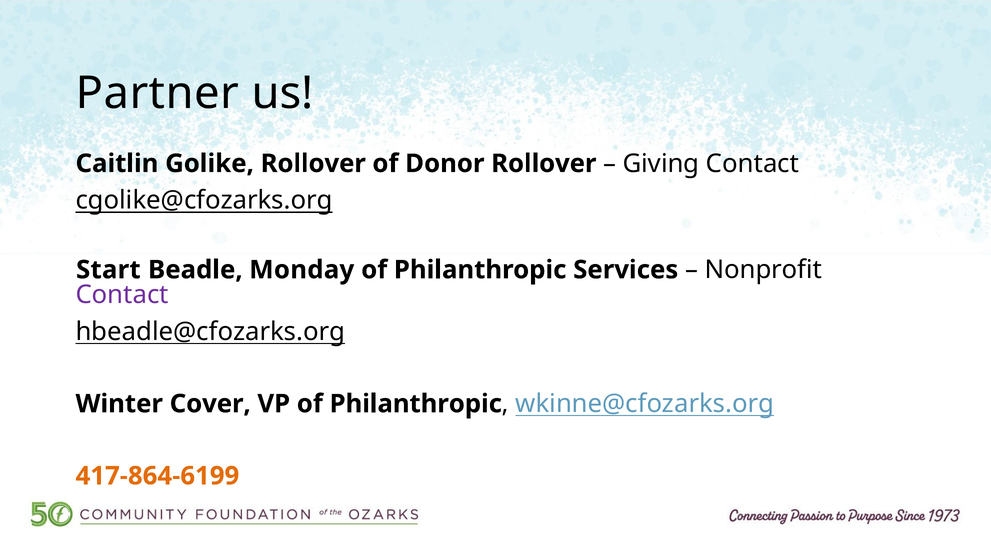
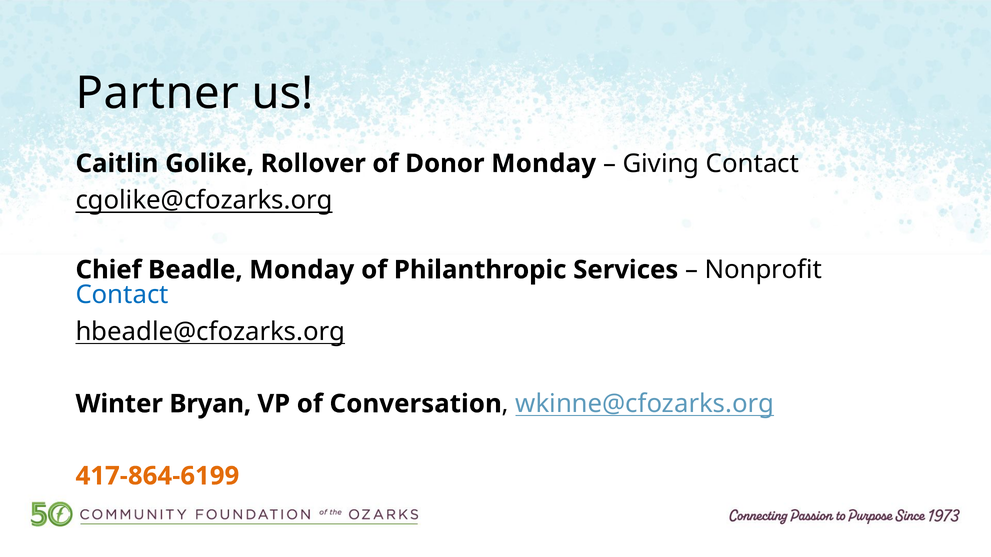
Donor Rollover: Rollover -> Monday (544, 164)
Start: Start -> Chief (109, 270)
Contact colour: purple -> blue (122, 295)
Cover: Cover -> Bryan (210, 404)
VP of Philanthropic: Philanthropic -> Conversation (416, 404)
